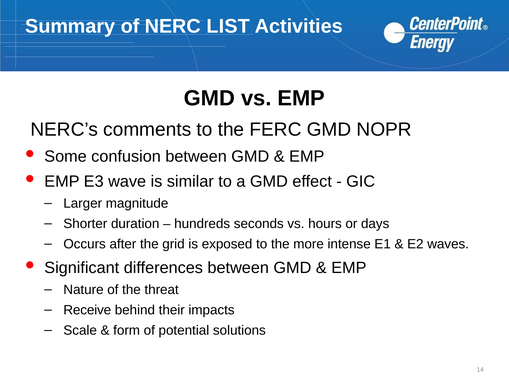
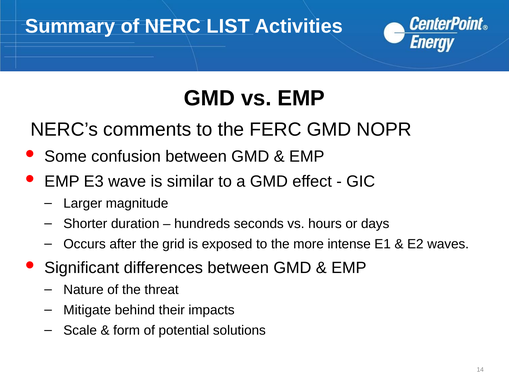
Receive: Receive -> Mitigate (87, 310)
